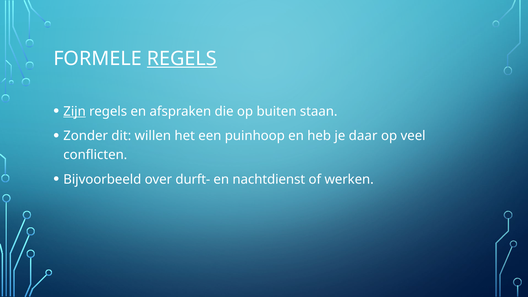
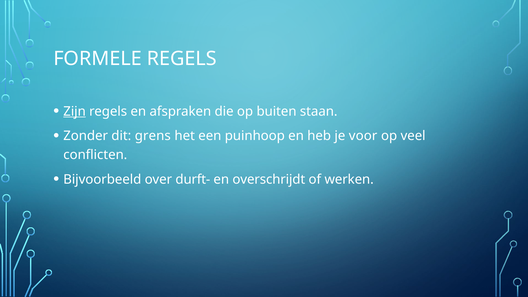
REGELS underline: present -> none (182, 59)
willen: willen -> grens (153, 136)
daar: daar -> voor (363, 136)
nachtdienst: nachtdienst -> overschrijdt (269, 179)
